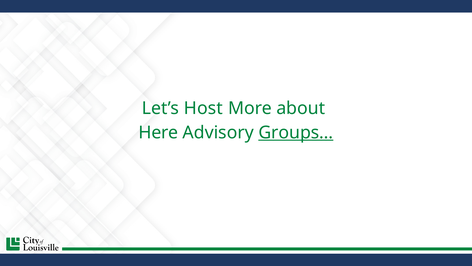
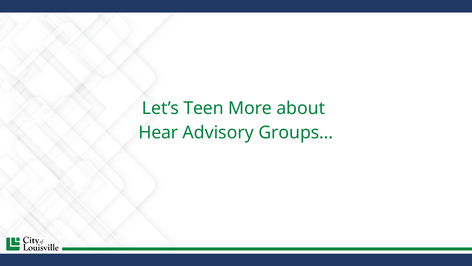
Host: Host -> Teen (204, 108)
Here: Here -> Hear (158, 132)
Groups… underline: present -> none (296, 132)
